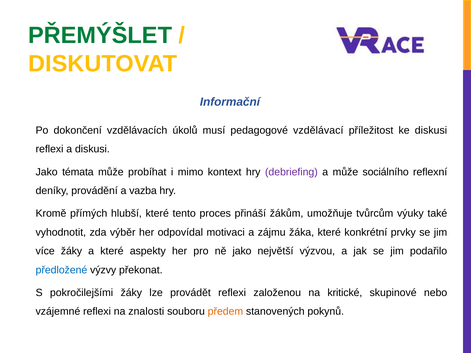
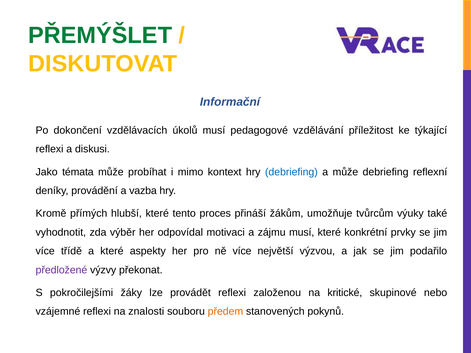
vzdělávací: vzdělávací -> vzdělávání (318, 130)
ke diskusi: diskusi -> týkající (431, 130)
debriefing colour: purple -> blue (291, 172)
může sociálního: sociálního -> debriefing (386, 172)
zájmu žáka: žáka -> musí (302, 232)
více žáky: žáky -> třídě (71, 251)
ně jako: jako -> více (242, 251)
předložené colour: blue -> purple (61, 270)
